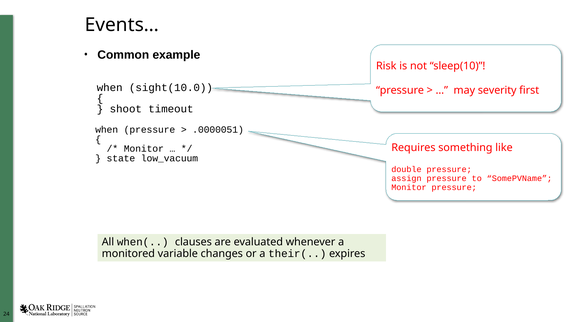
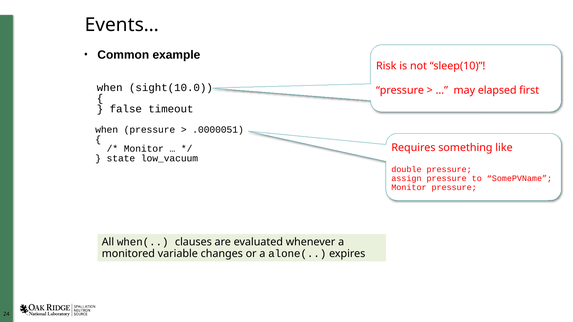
severity: severity -> elapsed (497, 91)
shoot: shoot -> false (126, 109)
their(: their( -> alone( (297, 254)
